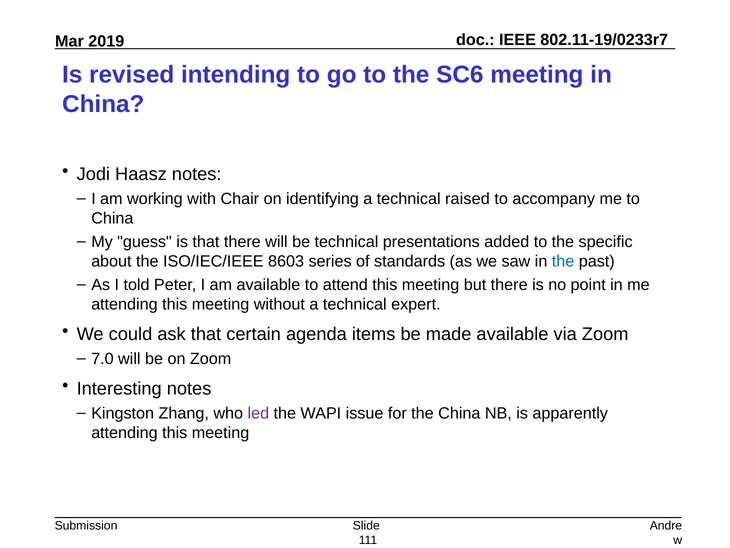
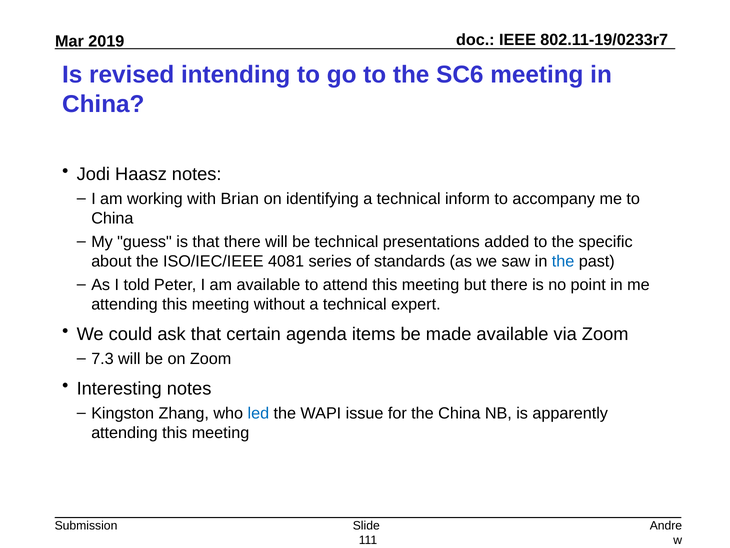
Chair: Chair -> Brian (240, 199)
raised: raised -> inform (468, 199)
8603: 8603 -> 4081 (286, 261)
7.0: 7.0 -> 7.3 (102, 359)
led colour: purple -> blue (258, 413)
